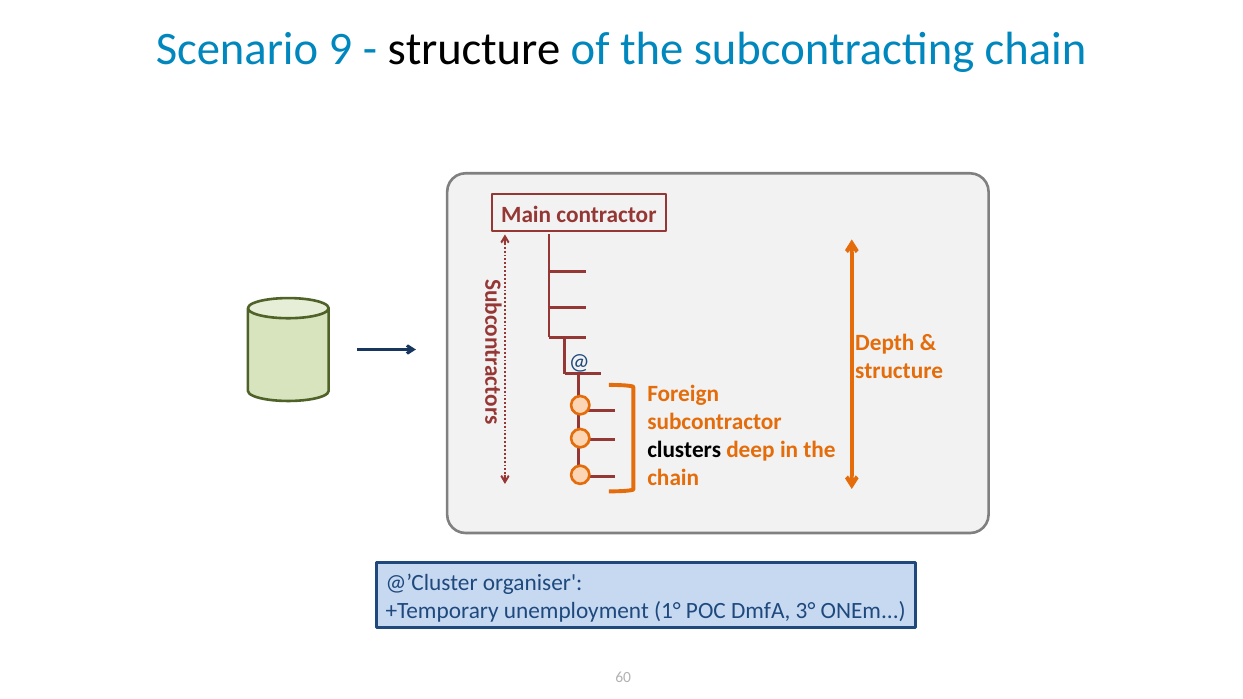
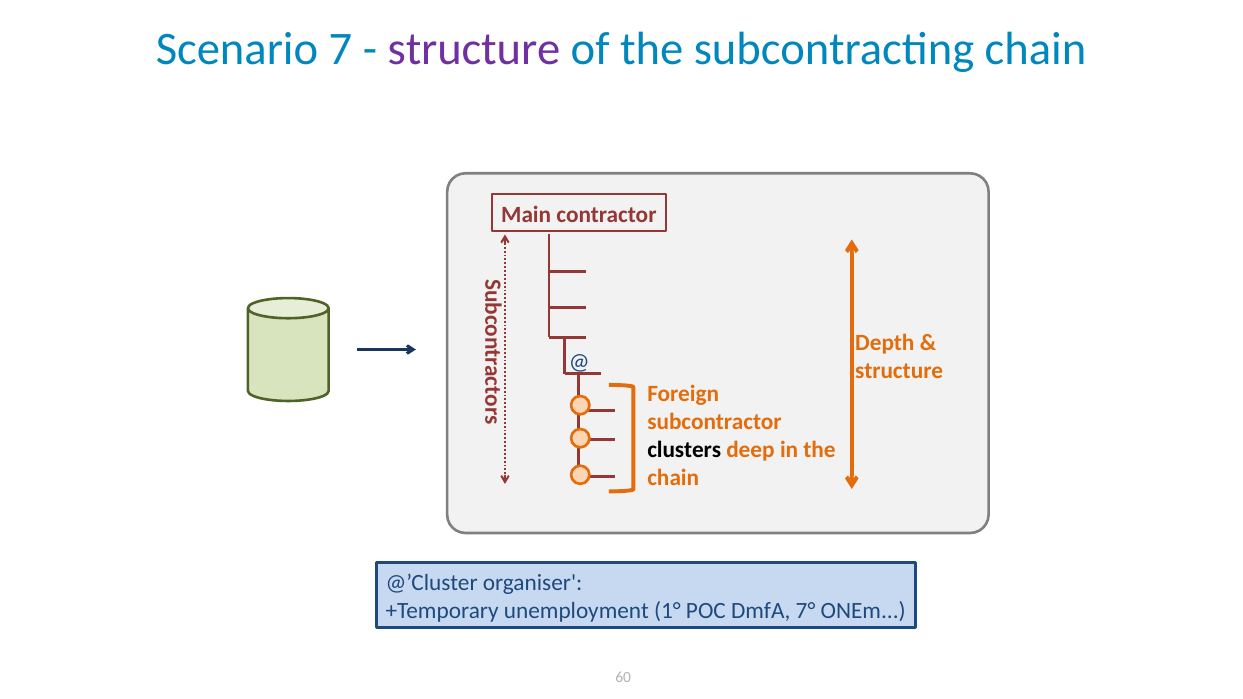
9: 9 -> 7 (341, 50)
structure colour: black -> purple (474, 50)
3°: 3° -> 7° (806, 611)
